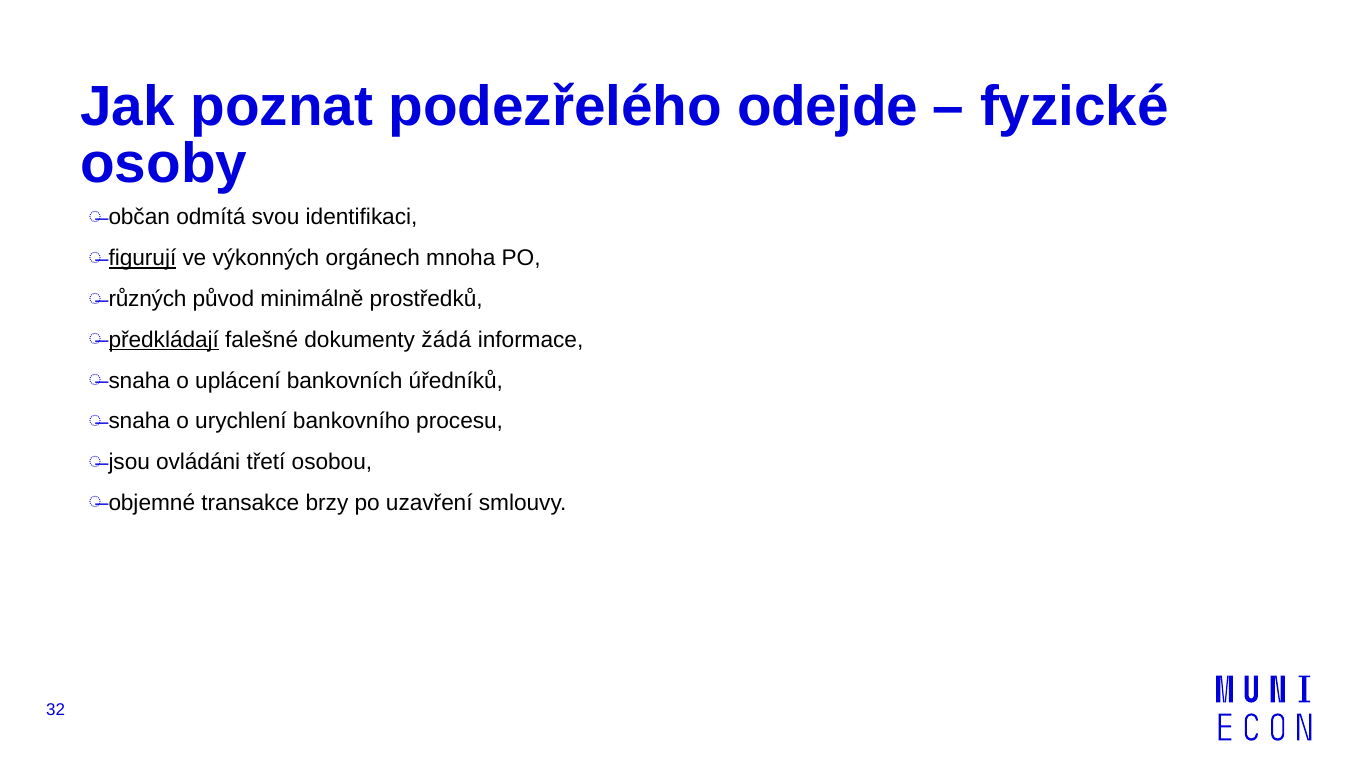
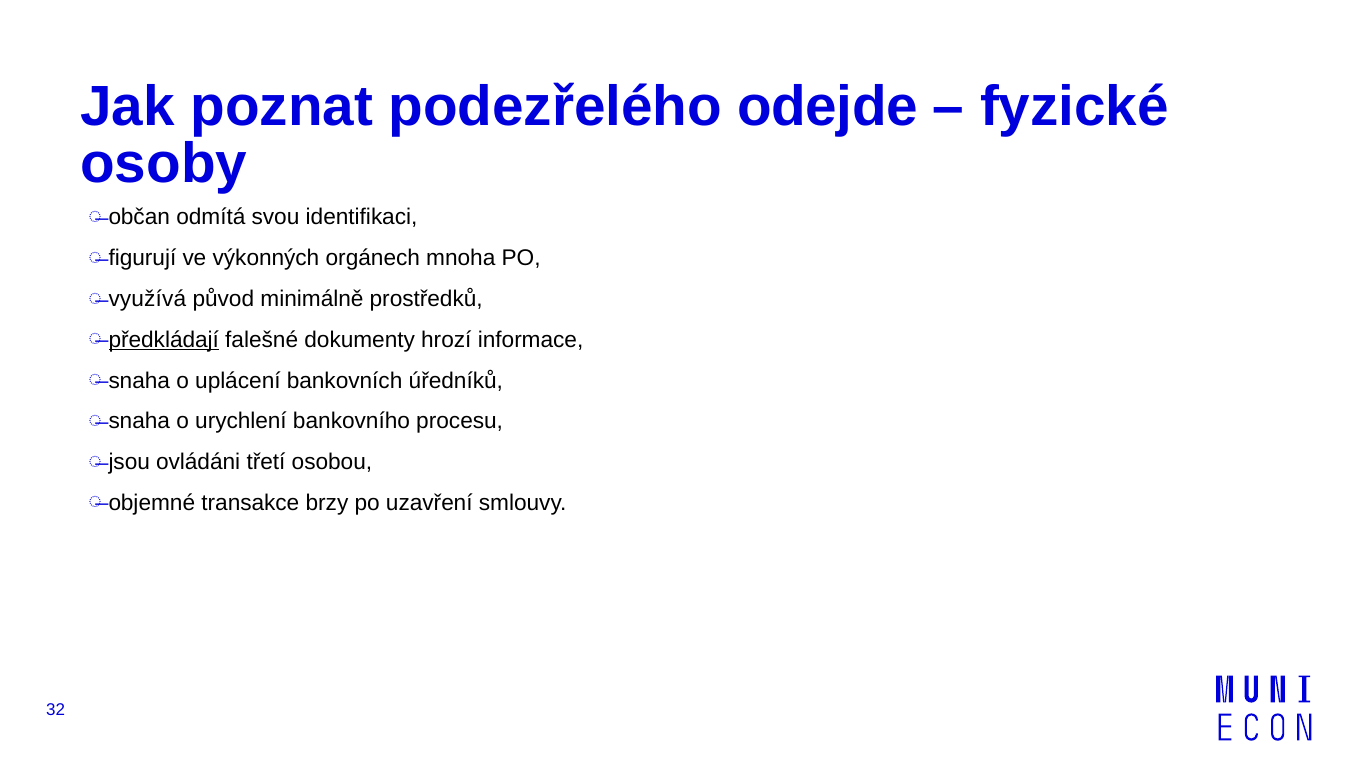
figurují underline: present -> none (142, 258)
různých: různých -> využívá (147, 299)
žádá: žádá -> hrozí (446, 340)
